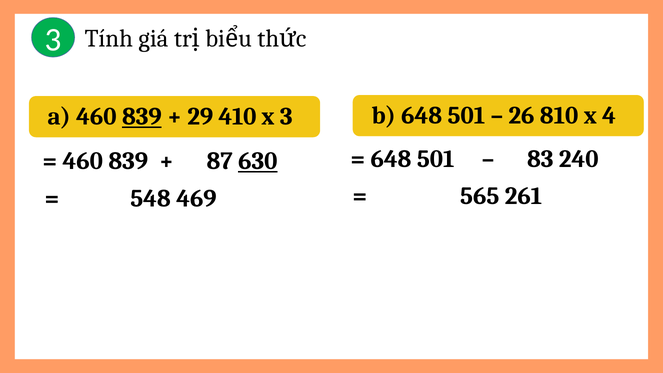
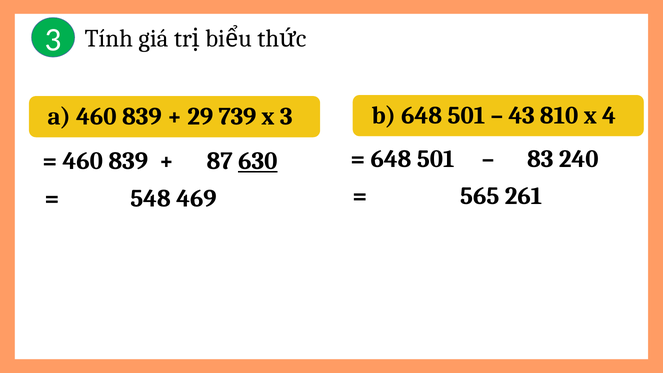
839 underline: present -> none (142, 117)
410: 410 -> 739 (237, 117)
26: 26 -> 43 (522, 116)
